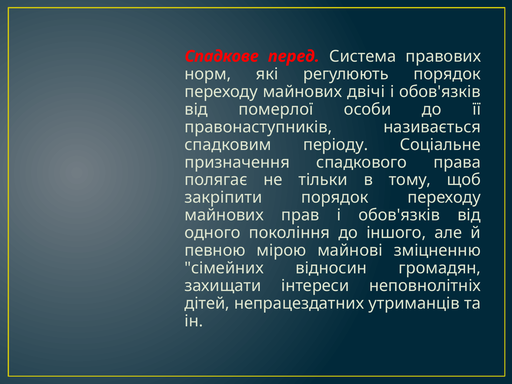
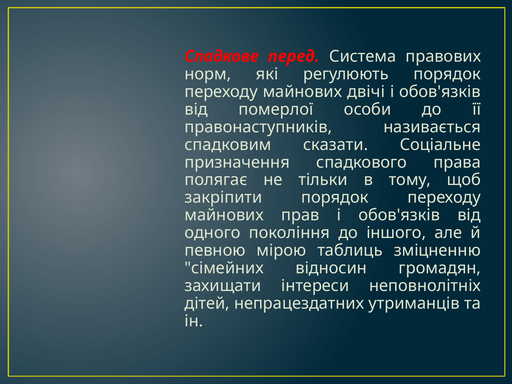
періоду: періоду -> сказати (336, 145)
майнові: майнові -> таблиць (350, 251)
